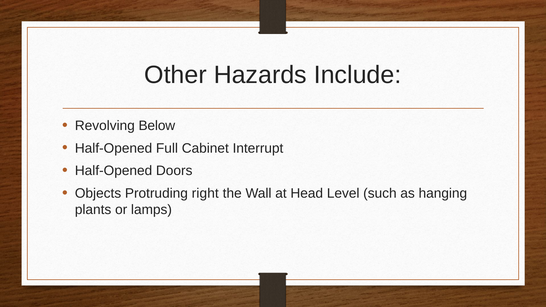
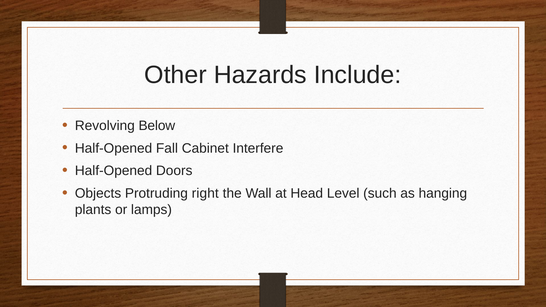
Full: Full -> Fall (167, 148)
Interrupt: Interrupt -> Interfere (258, 148)
